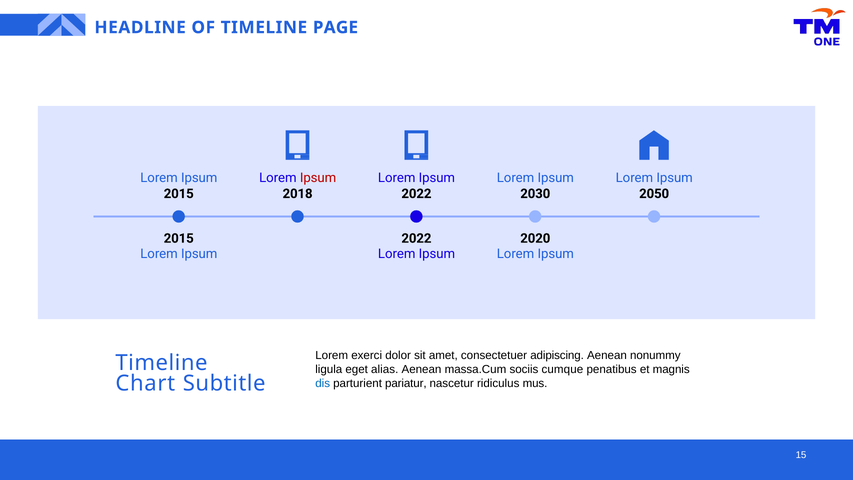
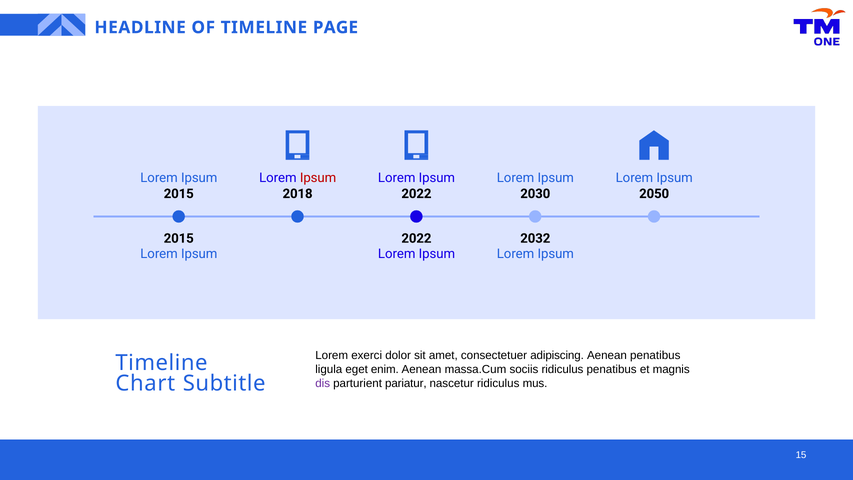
2020: 2020 -> 2032 (535, 238)
Aenean nonummy: nonummy -> penatibus (655, 355)
alias: alias -> enim (385, 369)
sociis cumque: cumque -> ridiculus (562, 369)
dis colour: blue -> purple (323, 384)
